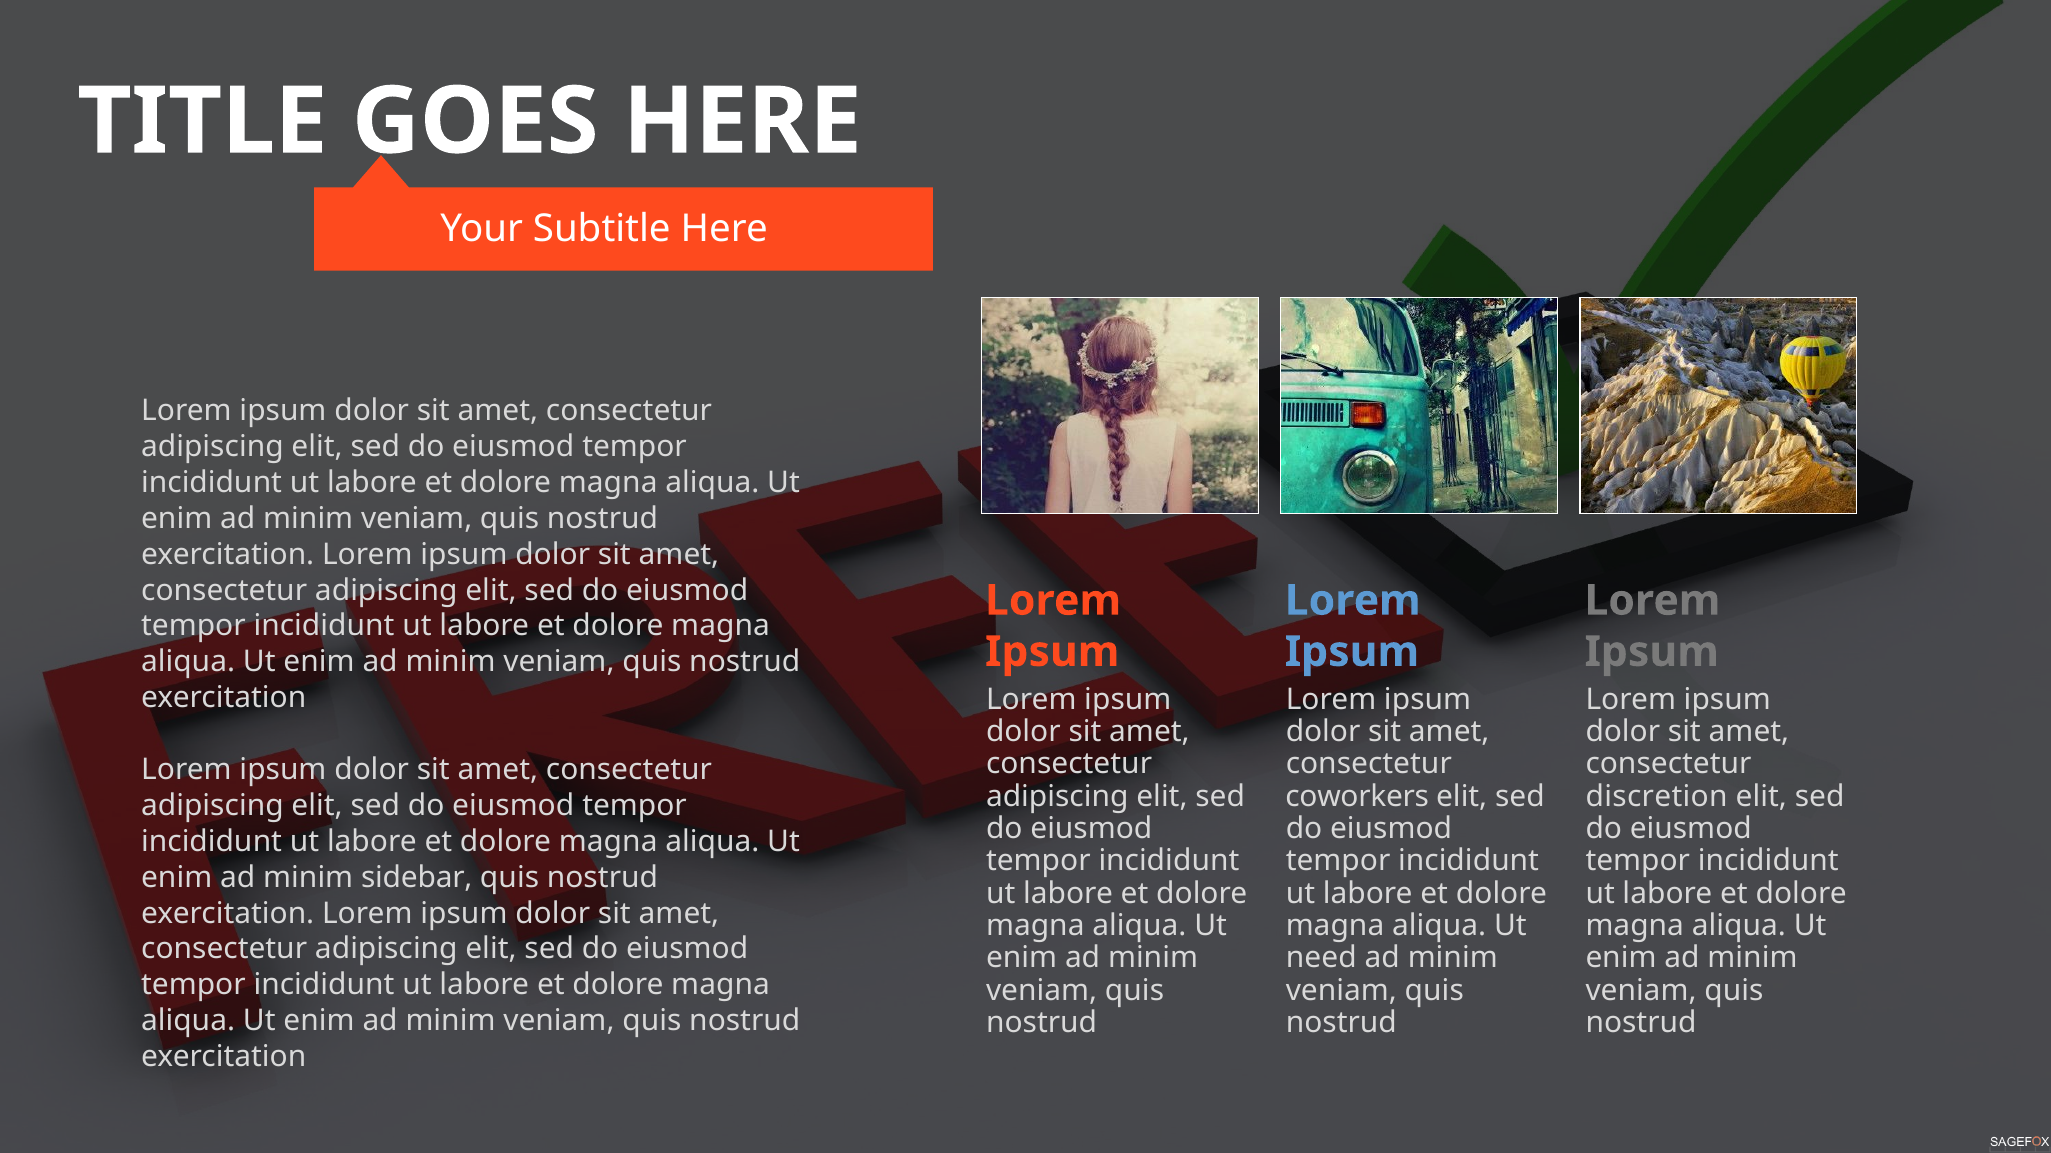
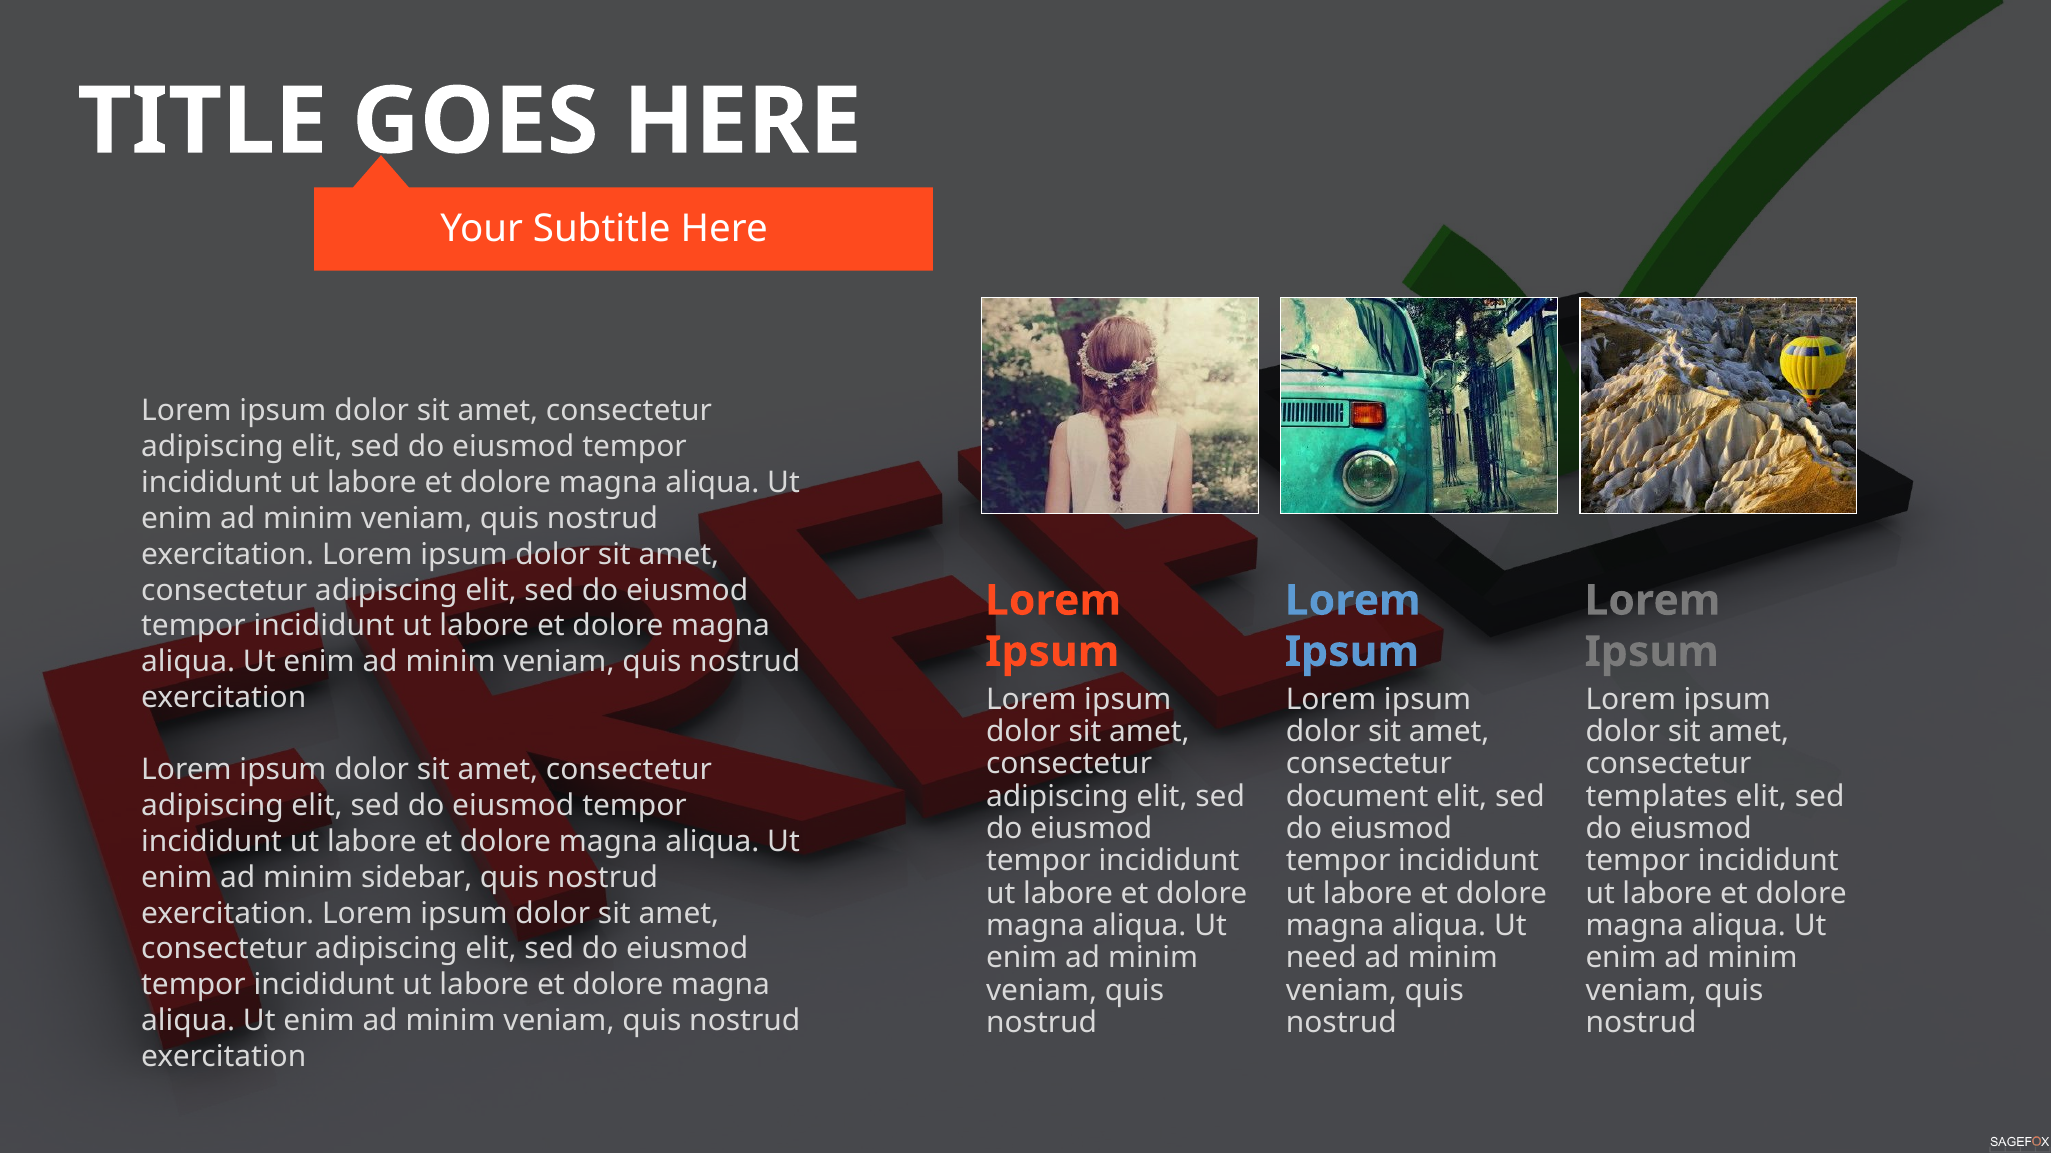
coworkers: coworkers -> document (1357, 797)
discretion: discretion -> templates (1657, 797)
